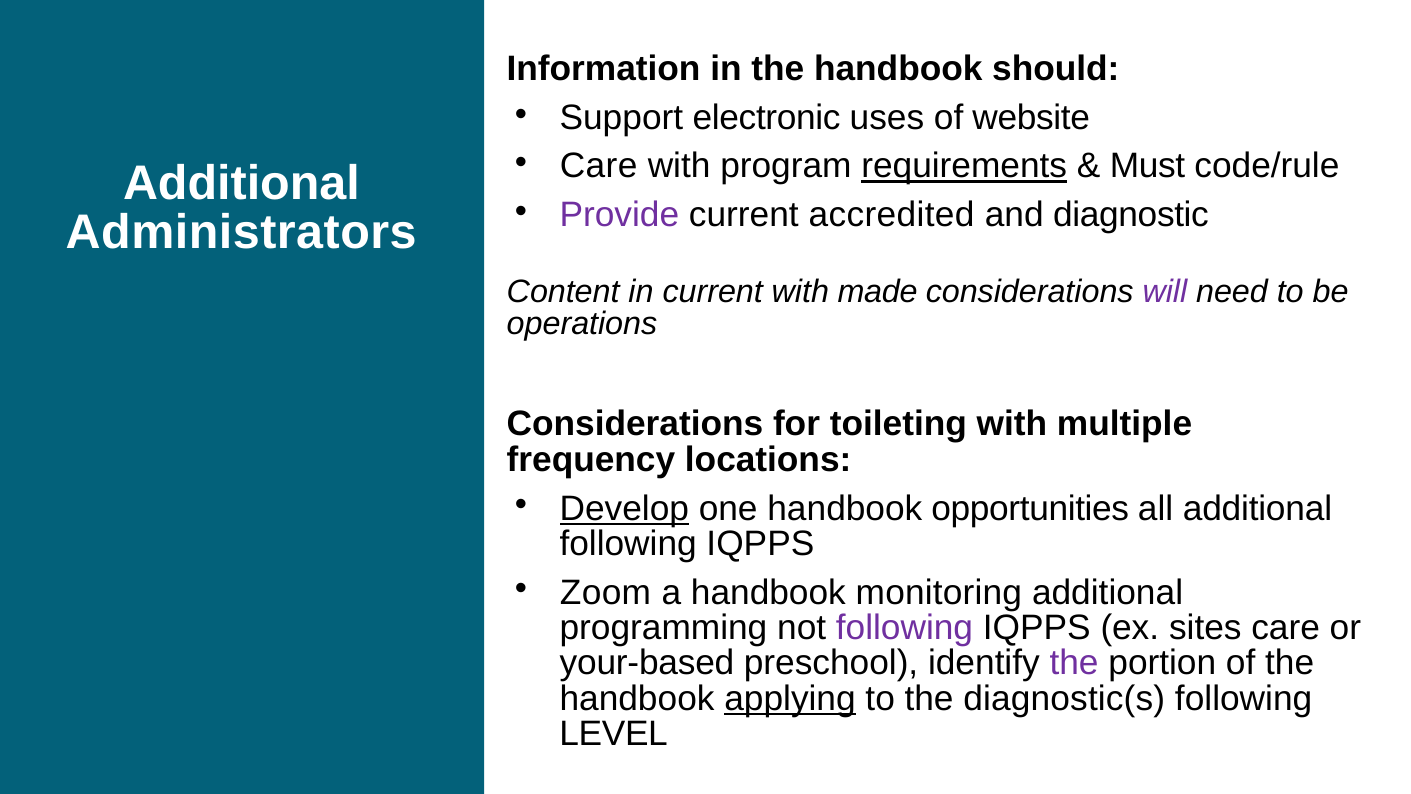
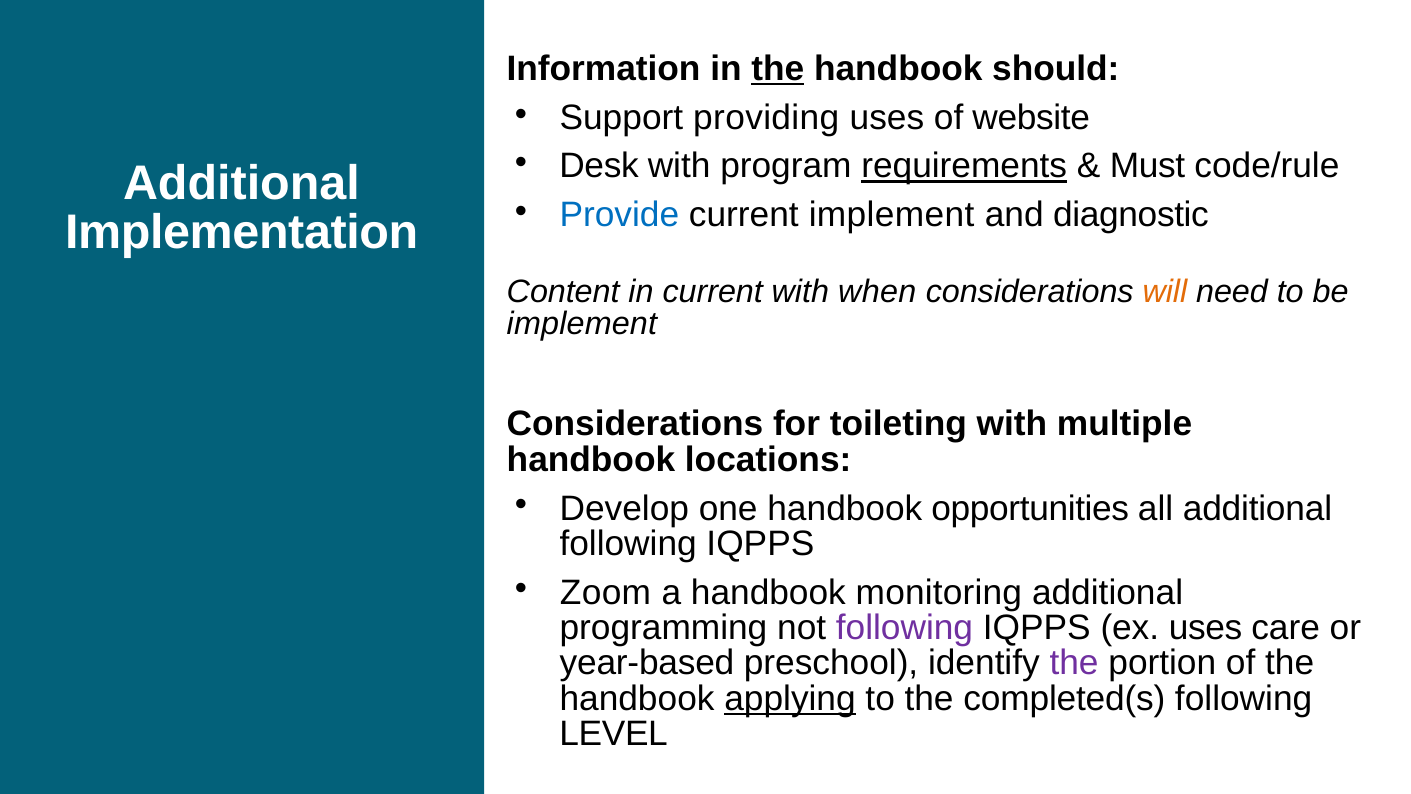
the underline: none -> present (778, 69)
electronic: electronic -> providing (766, 118)
Care: Care -> Desk (599, 166)
Provide colour: purple -> blue (619, 215)
current accredited: accredited -> implement (892, 215)
Administrators: Administrators -> Implementation (242, 233)
made: made -> when (877, 291)
will colour: purple -> orange (1165, 291)
operations: operations -> implement (582, 324)
frequency: frequency -> handbook (591, 460)
Develop underline: present -> none (624, 508)
ex sites: sites -> uses (1206, 628)
your-based: your-based -> year-based (647, 663)
diagnostic(s: diagnostic(s -> completed(s (1064, 698)
